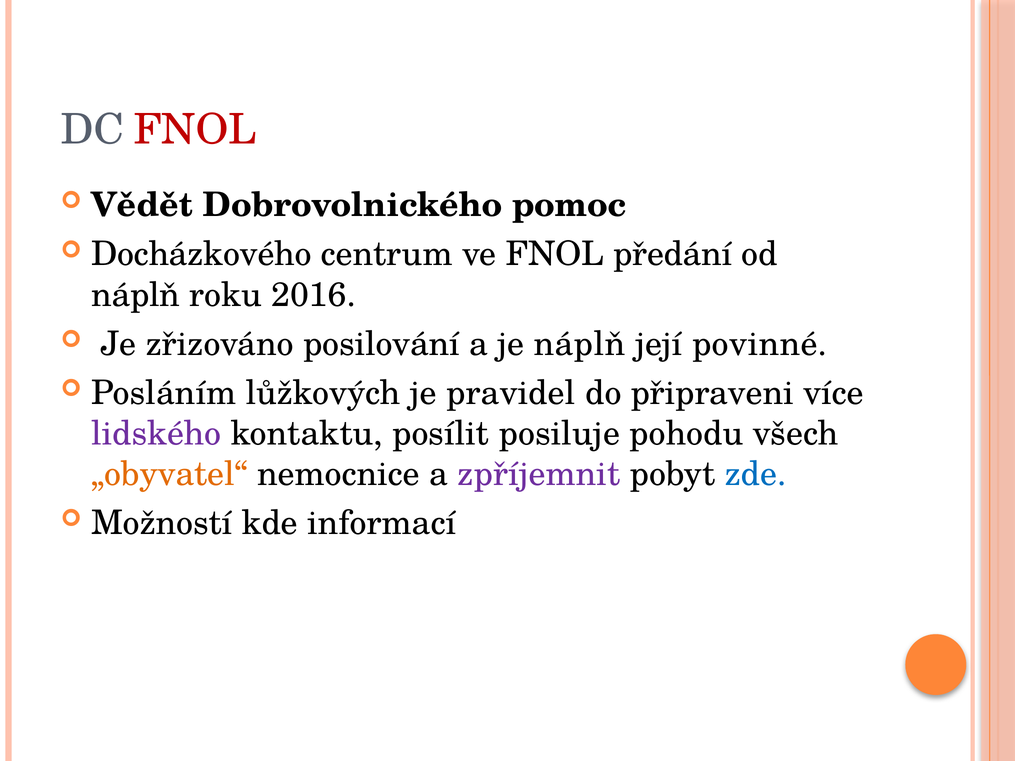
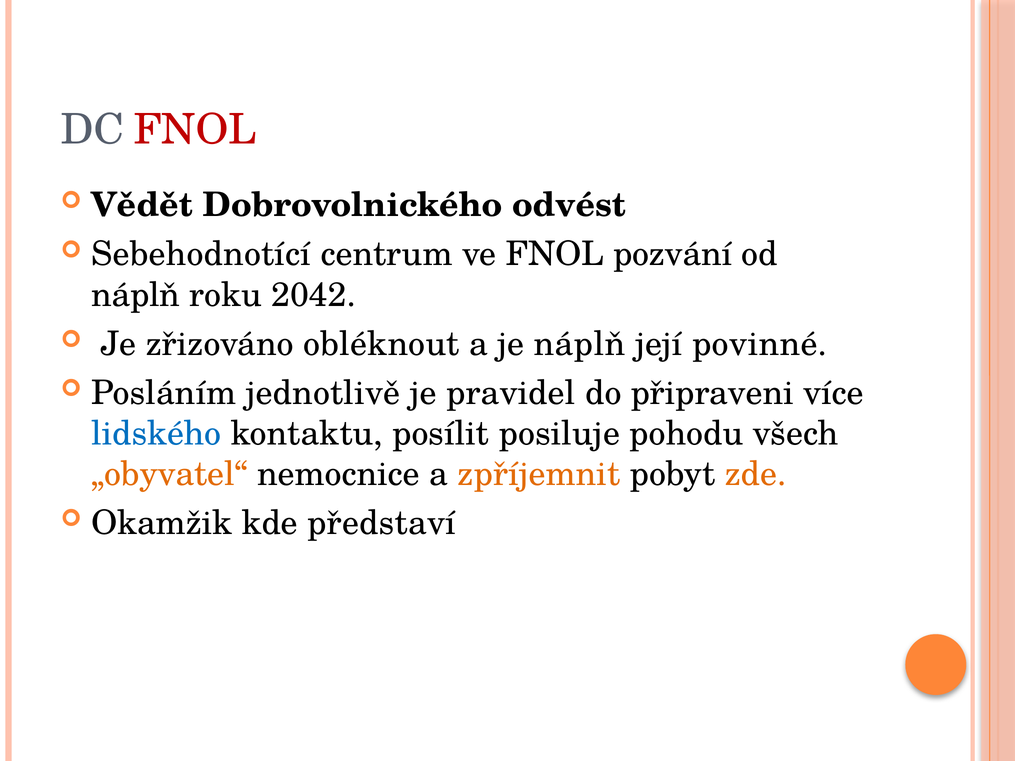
pomoc: pomoc -> odvést (569, 205)
Docházkového: Docházkového -> Sebehodnotící (201, 254)
předání: předání -> pozvání (673, 254)
2016: 2016 -> 2042 (314, 295)
posilování: posilování -> obléknout (381, 344)
lůžkových: lůžkových -> jednotlivě (323, 393)
lidského colour: purple -> blue (156, 434)
zpříjemnit colour: purple -> orange (539, 474)
zde colour: blue -> orange (756, 474)
Možností: Možností -> Okamžik (162, 523)
informací: informací -> představí (382, 523)
